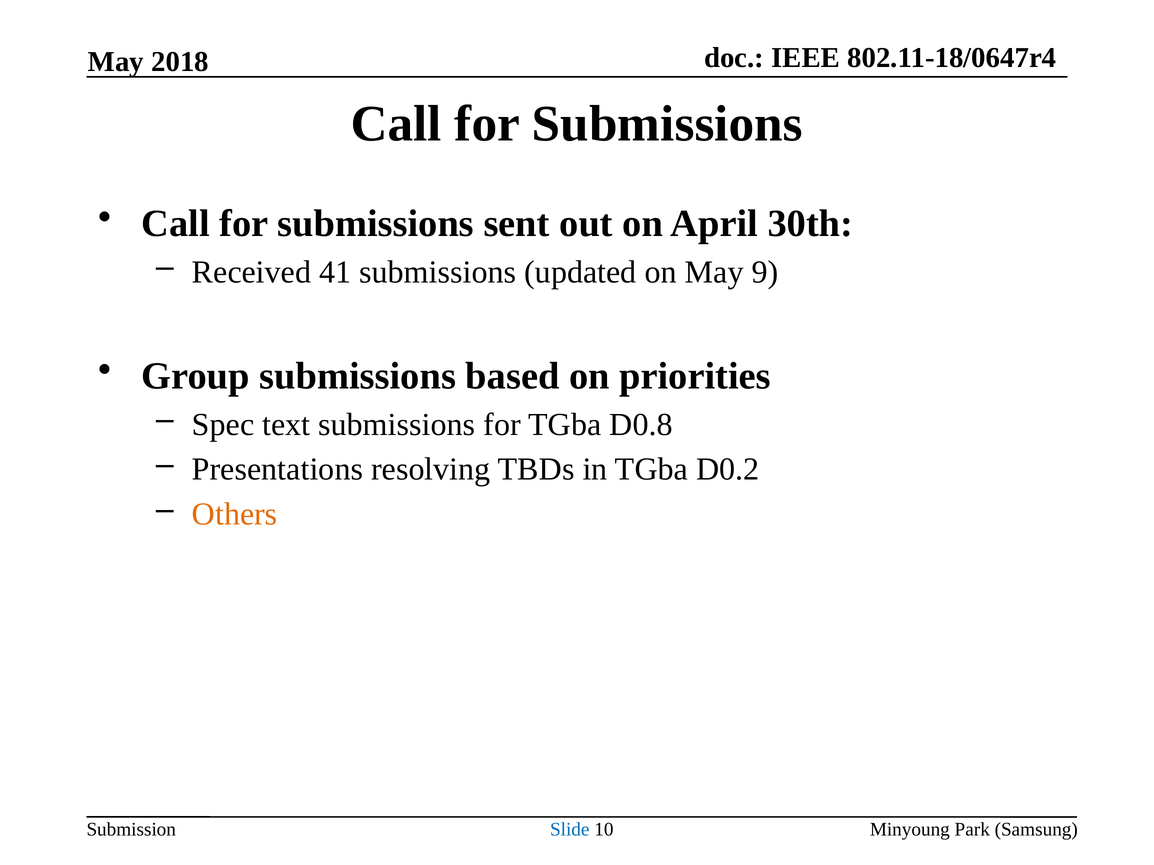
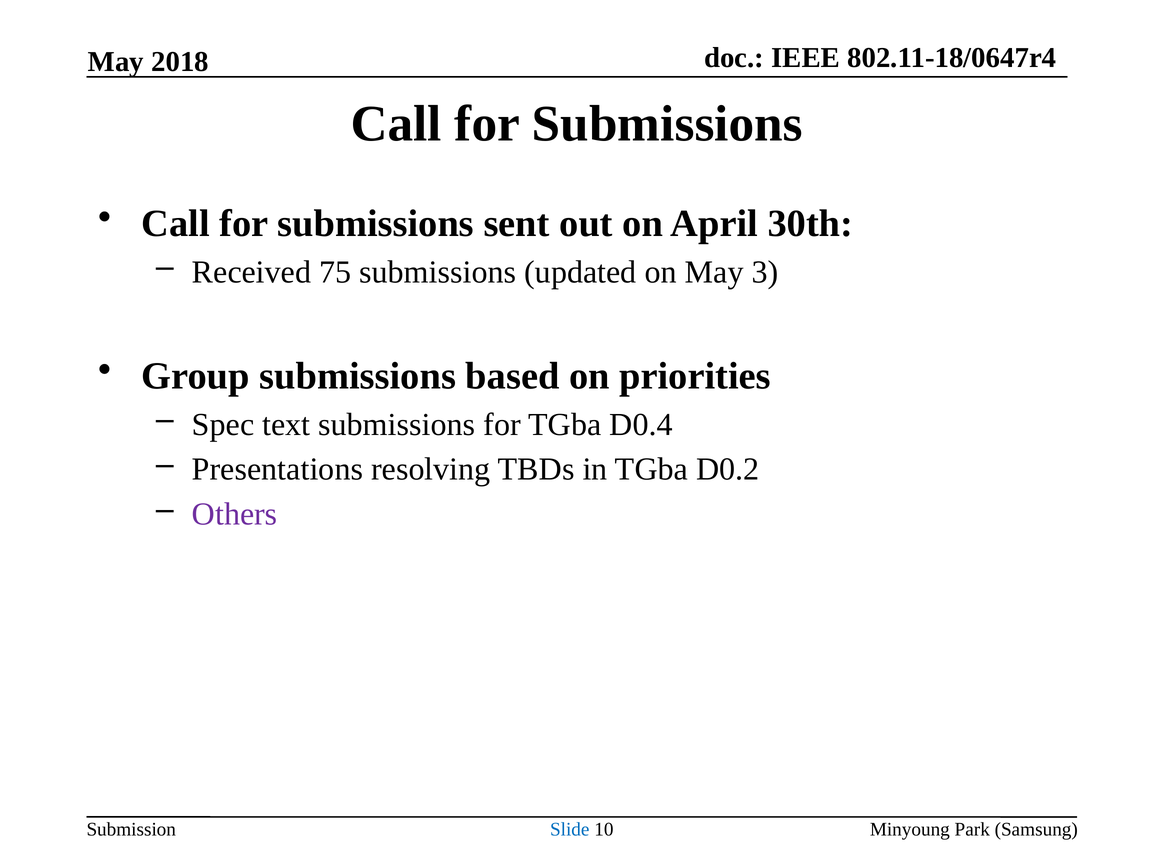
41: 41 -> 75 (335, 272)
9: 9 -> 3 (765, 272)
D0.8: D0.8 -> D0.4 (641, 425)
Others colour: orange -> purple (235, 515)
